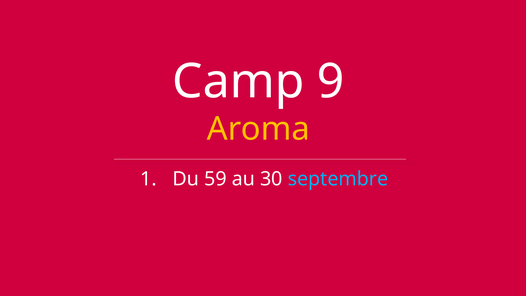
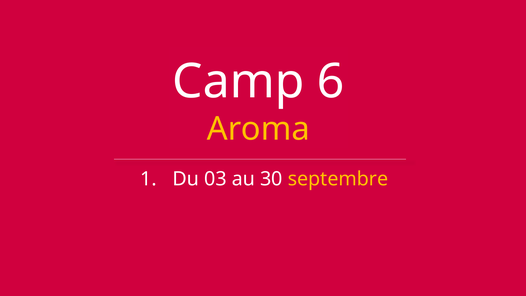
9: 9 -> 6 (331, 81)
59: 59 -> 03 (215, 179)
septembre colour: light blue -> yellow (338, 179)
